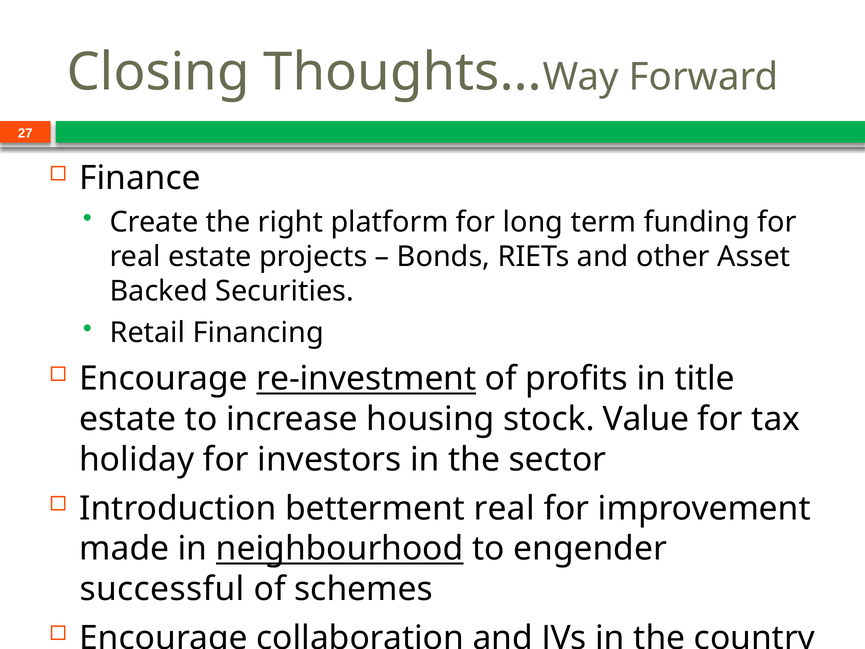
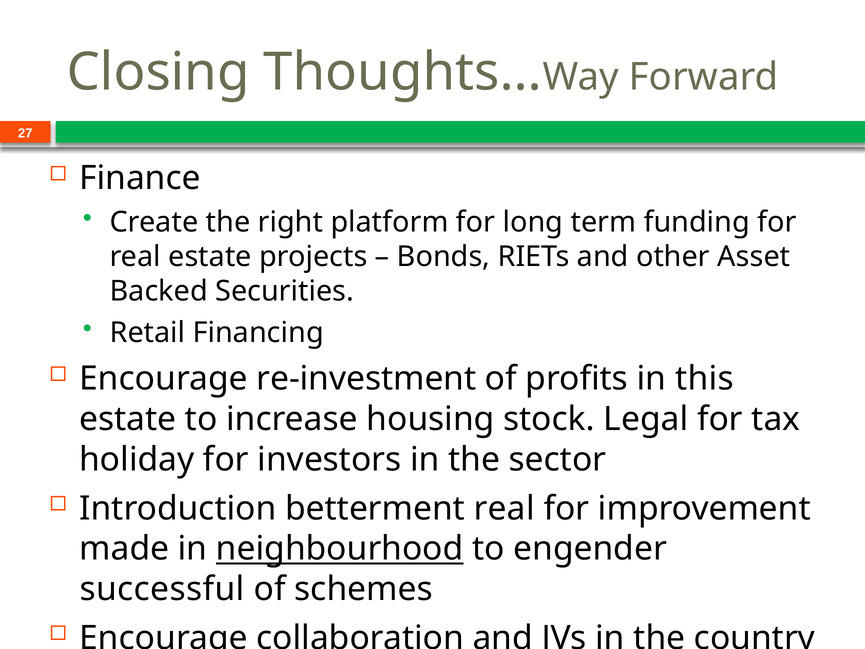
re-investment underline: present -> none (366, 379)
title: title -> this (705, 379)
Value: Value -> Legal (646, 419)
